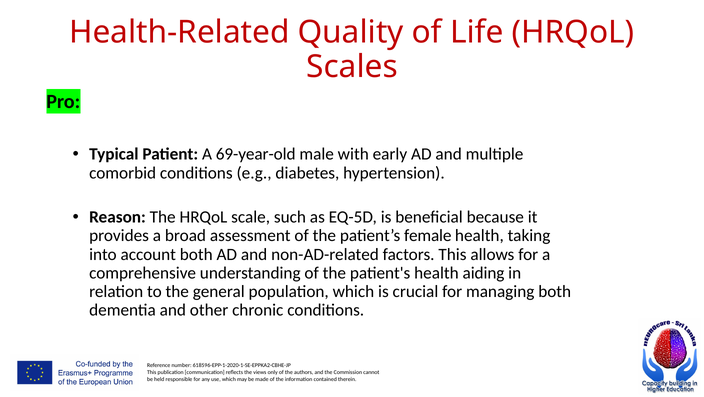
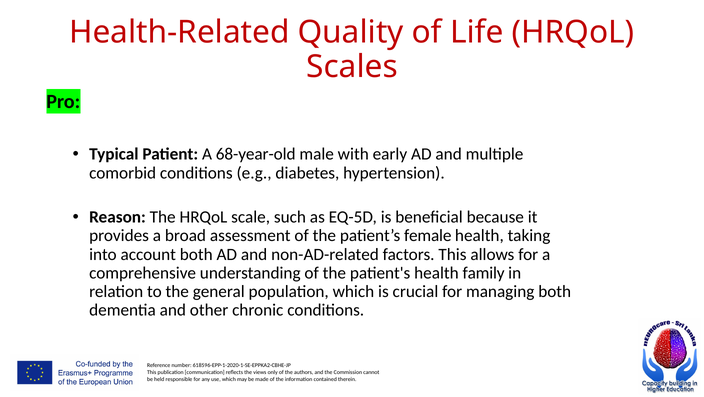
69-year-old: 69-year-old -> 68-year-old (256, 154)
aiding: aiding -> family (484, 273)
